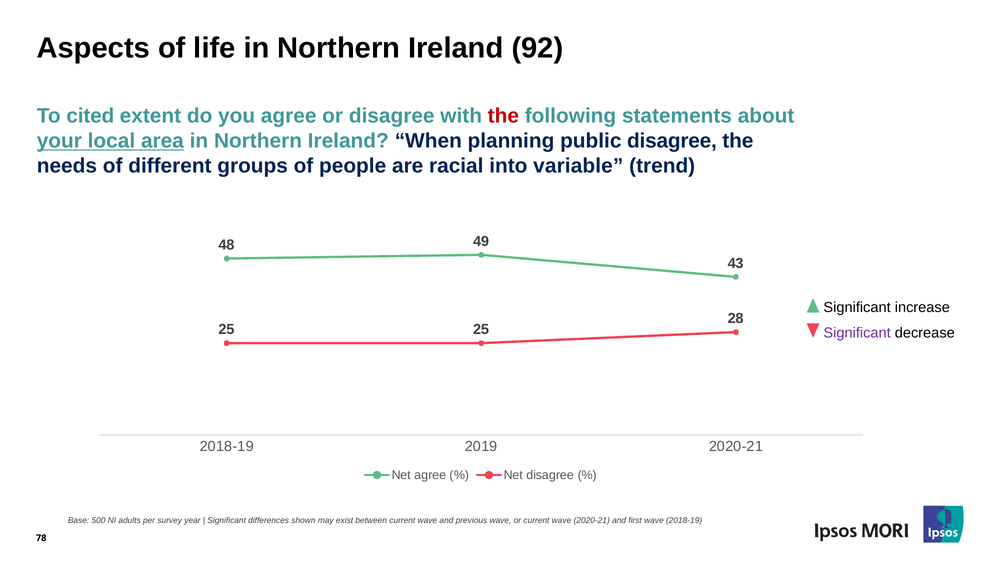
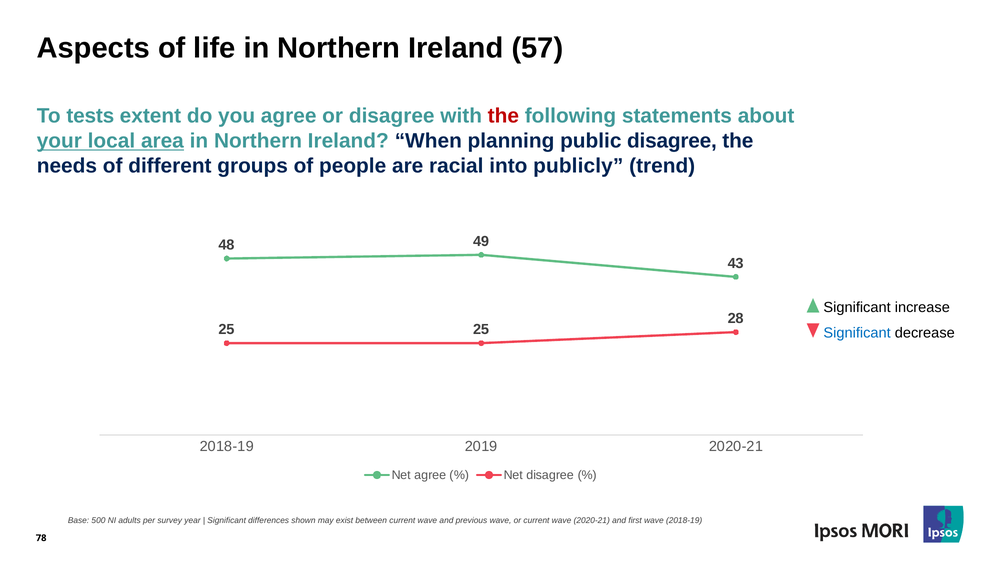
92: 92 -> 57 (537, 48)
cited: cited -> tests (90, 116)
variable: variable -> publicly (578, 166)
Significant colour: purple -> blue (857, 333)
